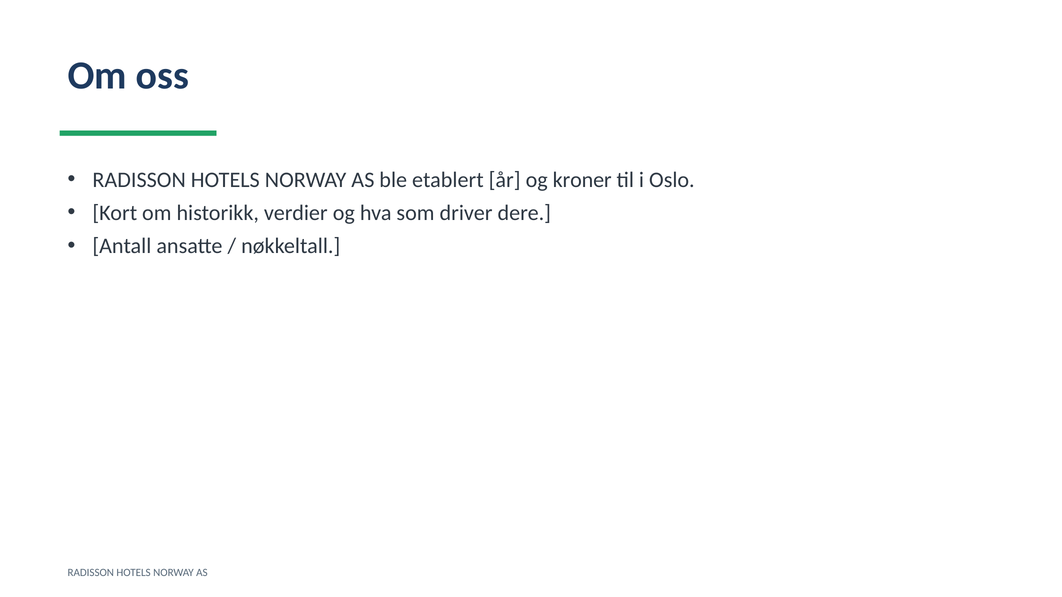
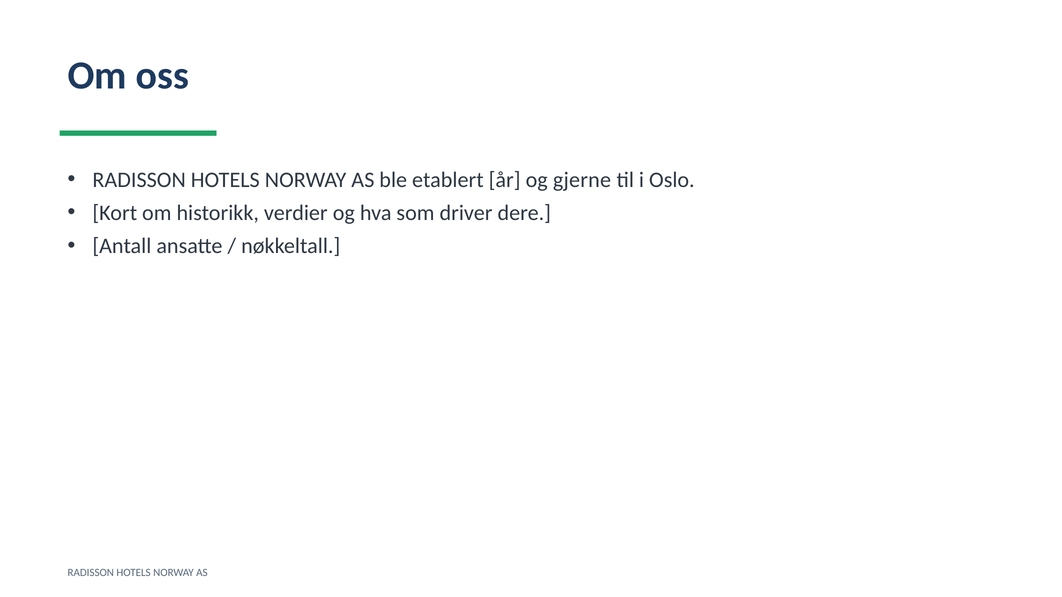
kroner: kroner -> gjerne (582, 180)
